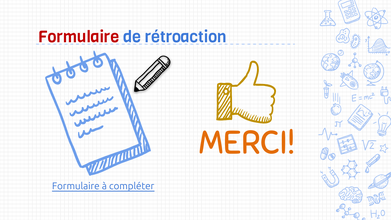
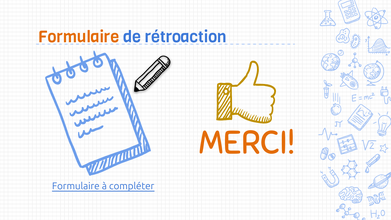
Formulaire colour: red -> orange (79, 37)
